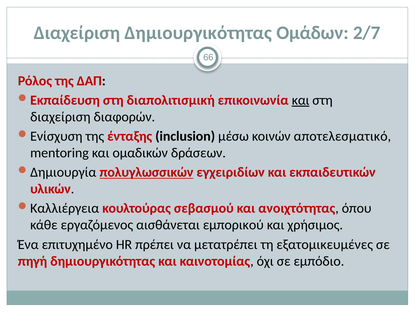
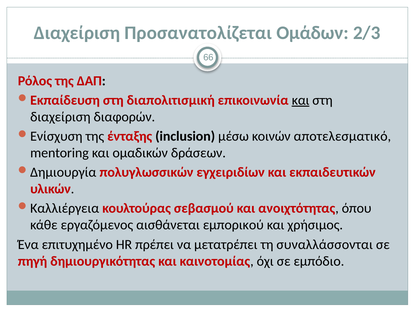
Διαχείριση Δημιουργικότητας: Δημιουργικότητας -> Προσανατολίζεται (198, 33)
2/7: 2/7 -> 2/3 (367, 33)
πολυγλωσσικών underline: present -> none (146, 172)
εξατομικευμένες: εξατομικευμένες -> συναλλάσσονται (325, 244)
